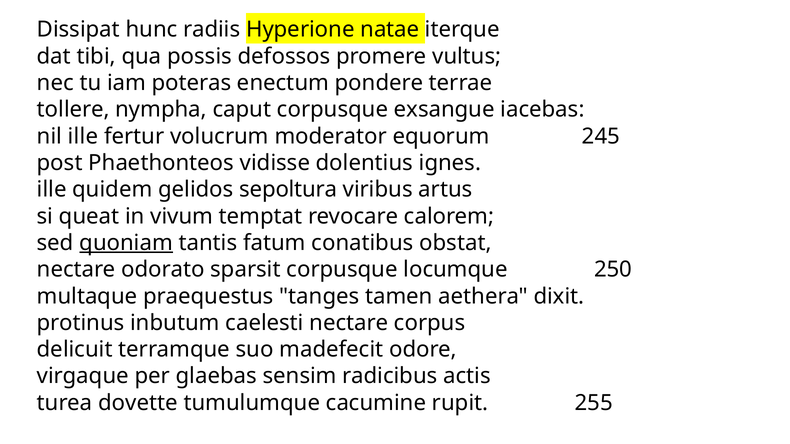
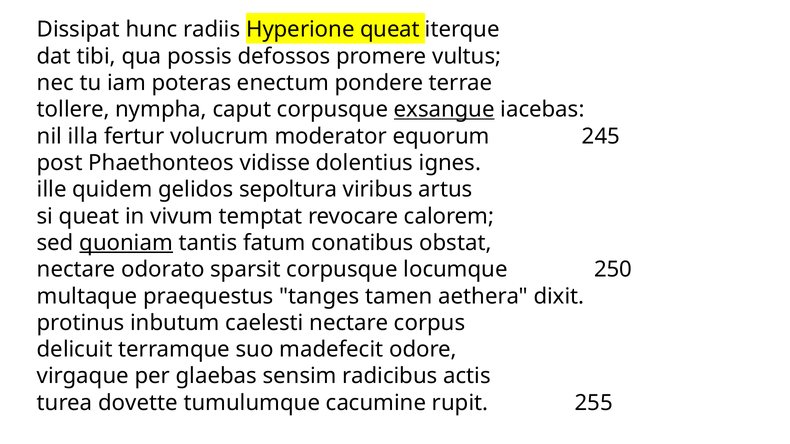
Hyperione natae: natae -> queat (390, 30)
exsangue underline: none -> present (444, 110)
nil ille: ille -> illa (83, 136)
